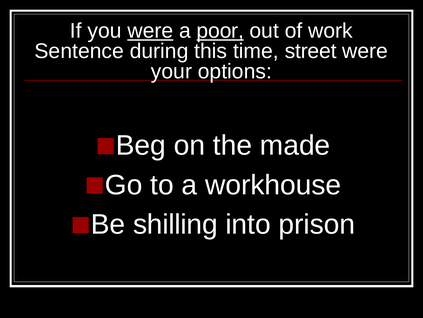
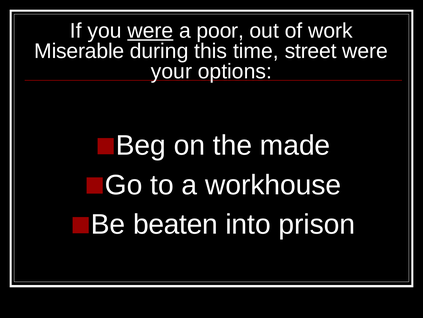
poor underline: present -> none (220, 31)
Sentence: Sentence -> Miserable (79, 51)
shilling: shilling -> beaten (175, 224)
